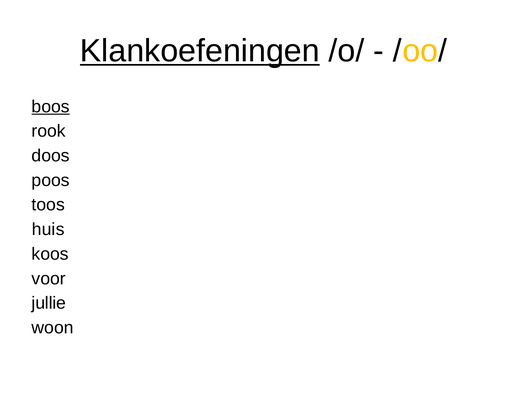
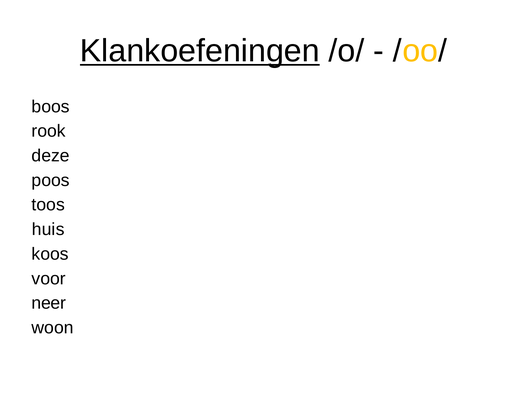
boos underline: present -> none (51, 107)
doos: doos -> deze (51, 156)
jullie: jullie -> neer (49, 303)
